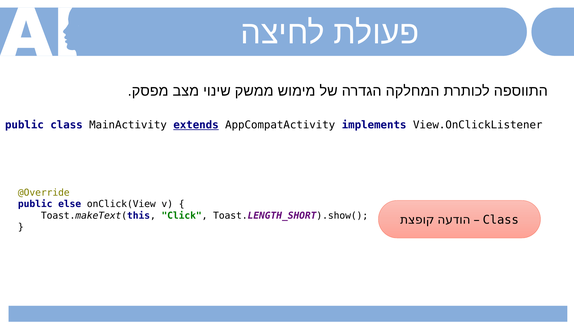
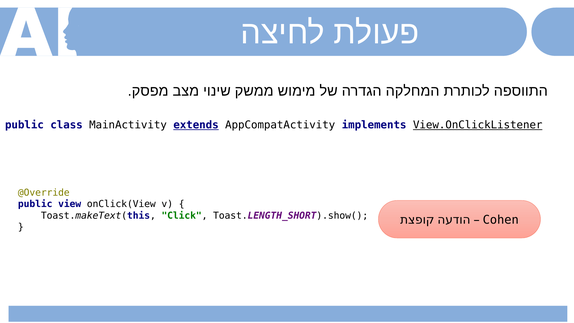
View.OnClickListener underline: none -> present (478, 125)
else: else -> view (70, 204)
Class: Class -> Cohen (501, 220)
